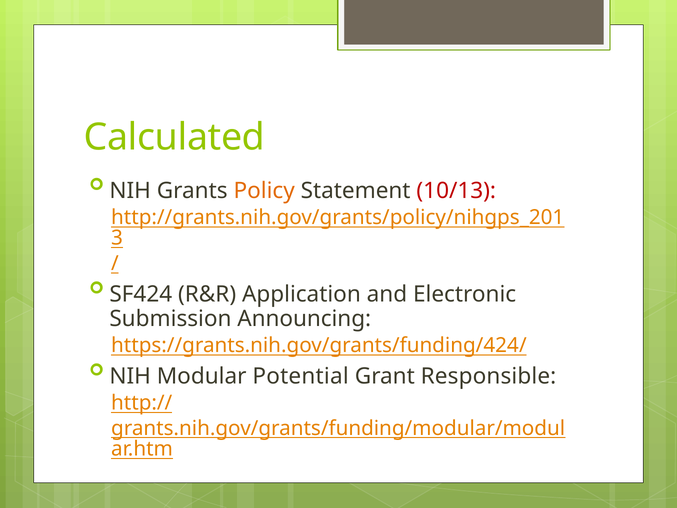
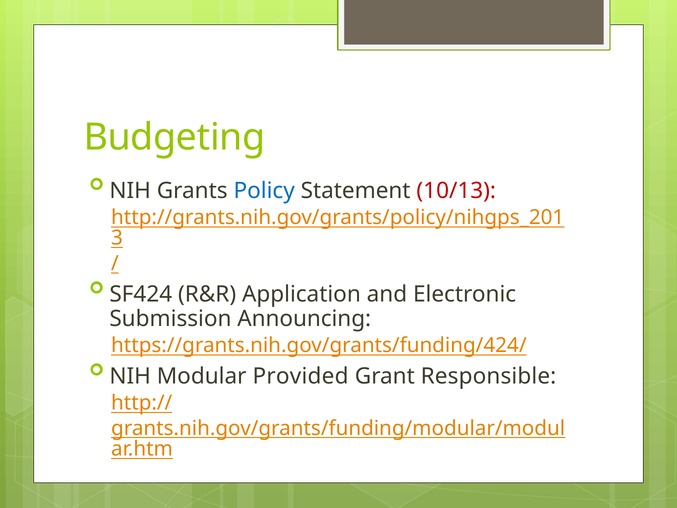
Calculated: Calculated -> Budgeting (174, 137)
Policy colour: orange -> blue (264, 191)
Potential: Potential -> Provided (301, 376)
